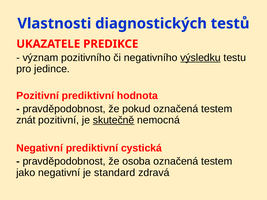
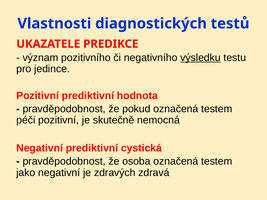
znát: znát -> péči (26, 120)
skutečně underline: present -> none (114, 120)
standard: standard -> zdravých (115, 173)
